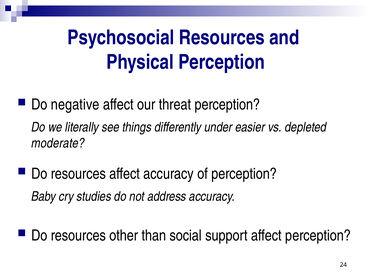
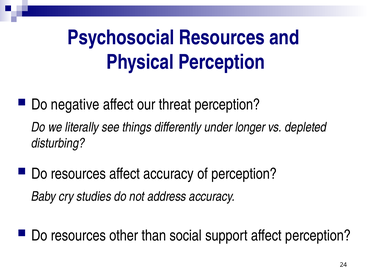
easier: easier -> longer (250, 127)
moderate: moderate -> disturbing (58, 143)
